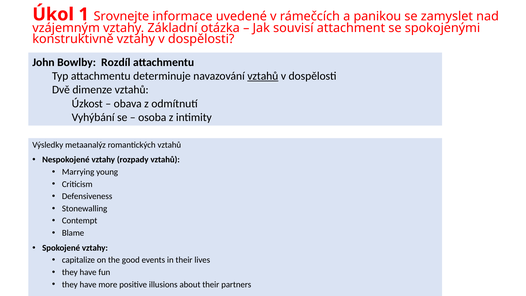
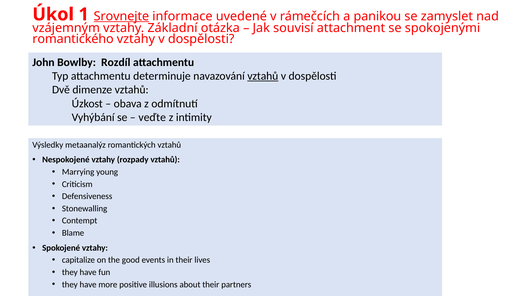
Srovnejte underline: none -> present (121, 16)
konstruktivně: konstruktivně -> romantického (73, 39)
osoba: osoba -> veďte (152, 117)
